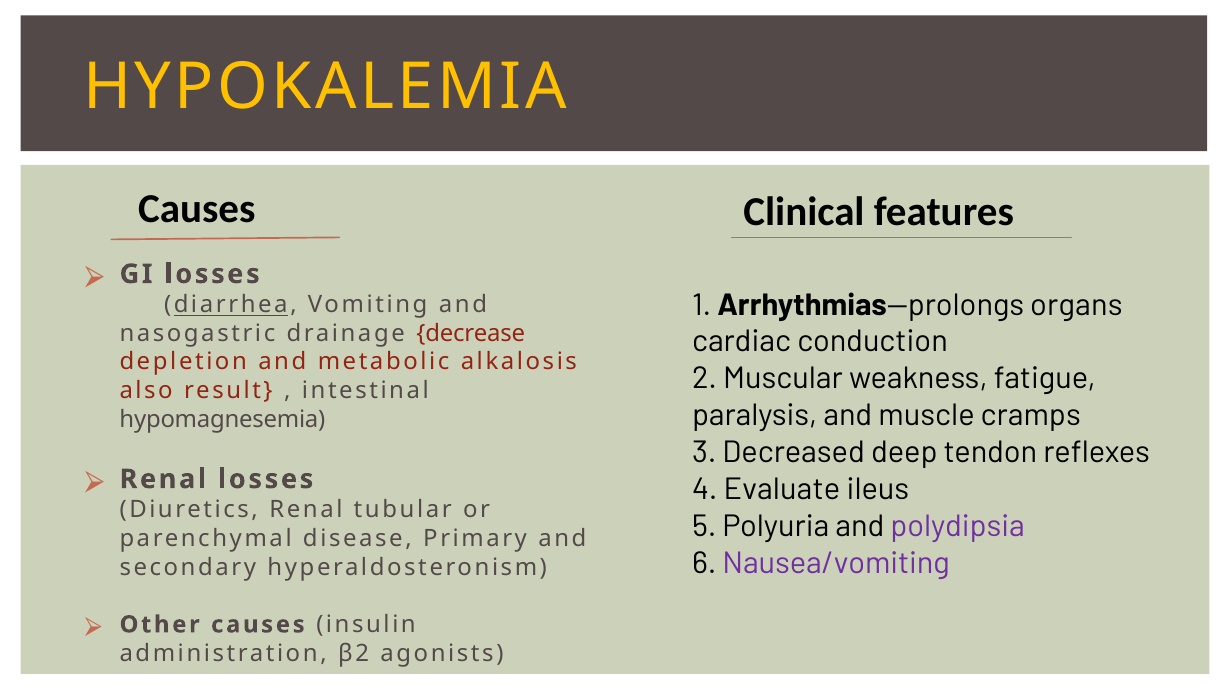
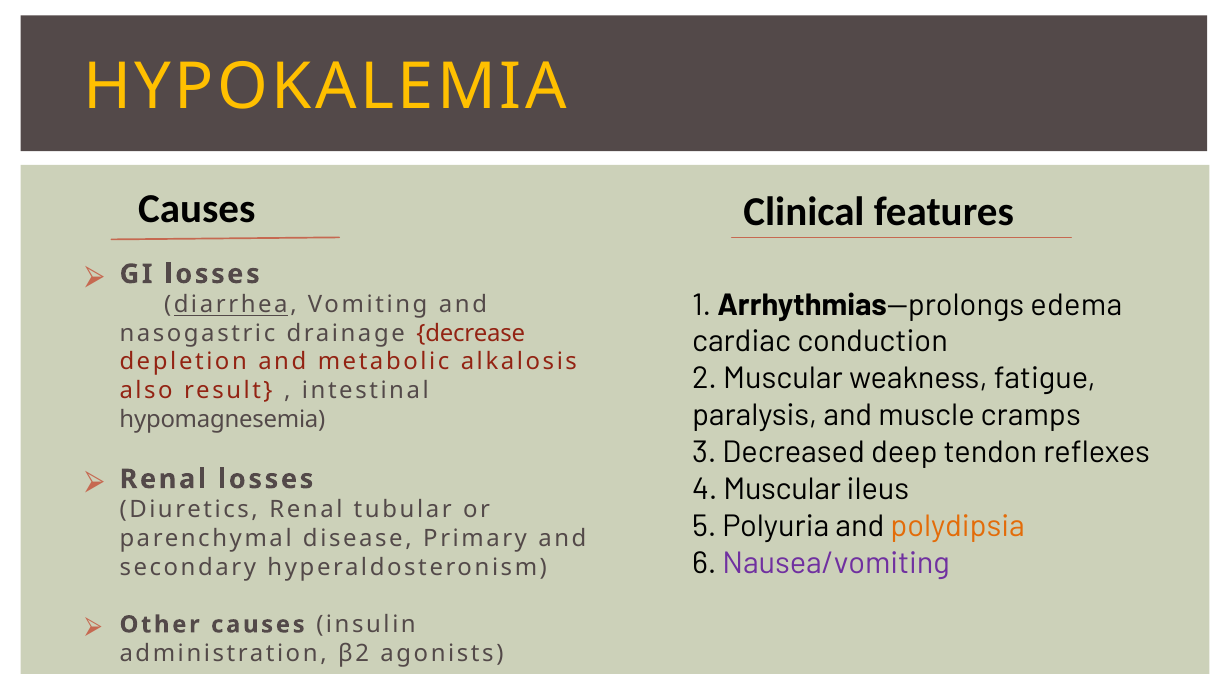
organs: organs -> edema (1076, 305)
4 Evaluate: Evaluate -> Muscular (782, 490)
polydipsia colour: purple -> orange (958, 527)
